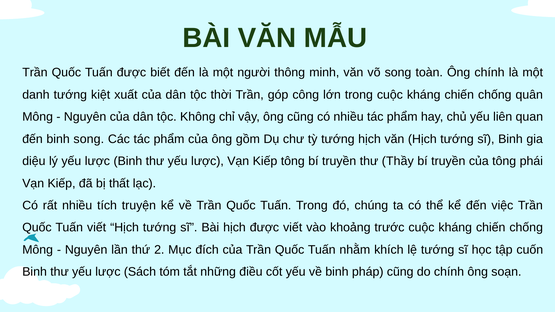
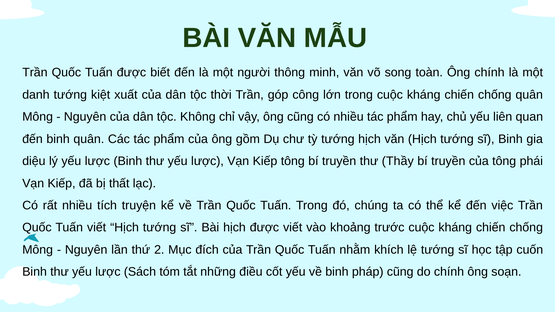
binh song: song -> quân (89, 139)
